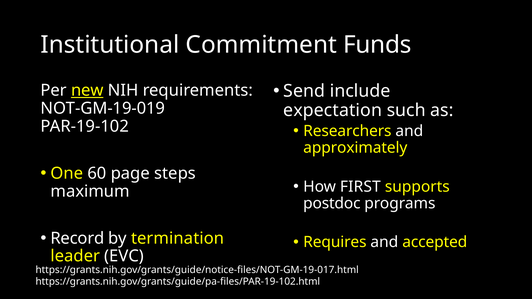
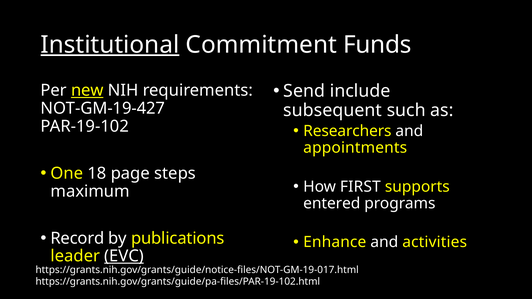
Institutional underline: none -> present (110, 45)
NOT-GM-19-019: NOT-GM-19-019 -> NOT-GM-19-427 (103, 108)
expectation: expectation -> subsequent (333, 110)
approximately: approximately -> appointments (355, 148)
60: 60 -> 18 (97, 173)
postdoc: postdoc -> entered (332, 203)
termination: termination -> publications (178, 238)
Requires: Requires -> Enhance (335, 242)
accepted: accepted -> activities (435, 242)
EVC underline: none -> present (124, 256)
